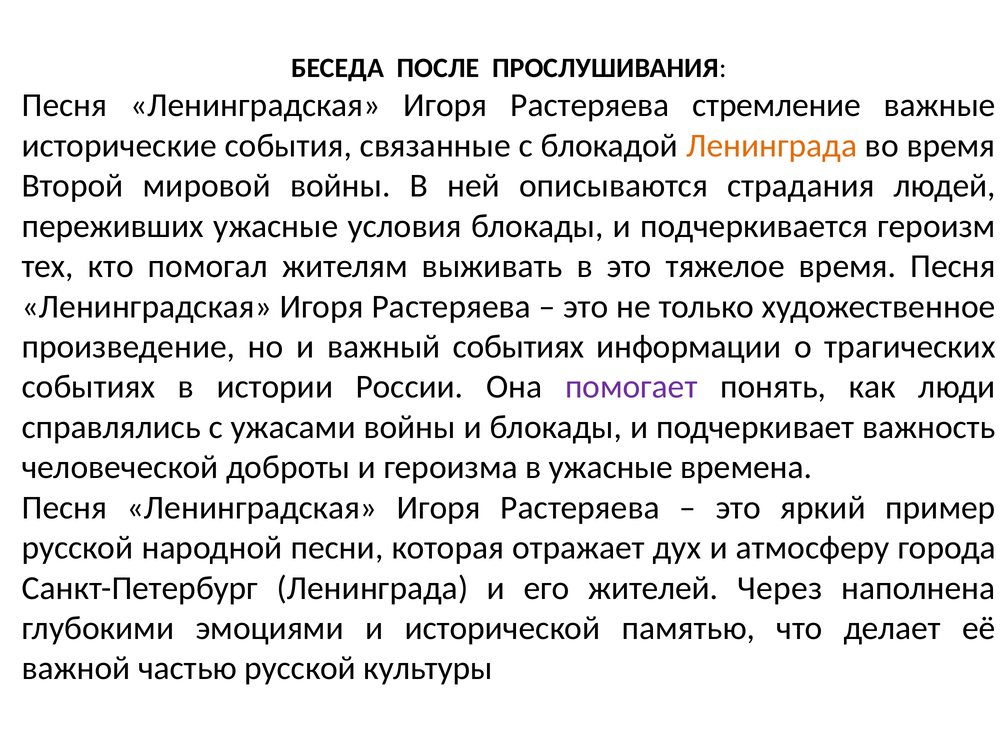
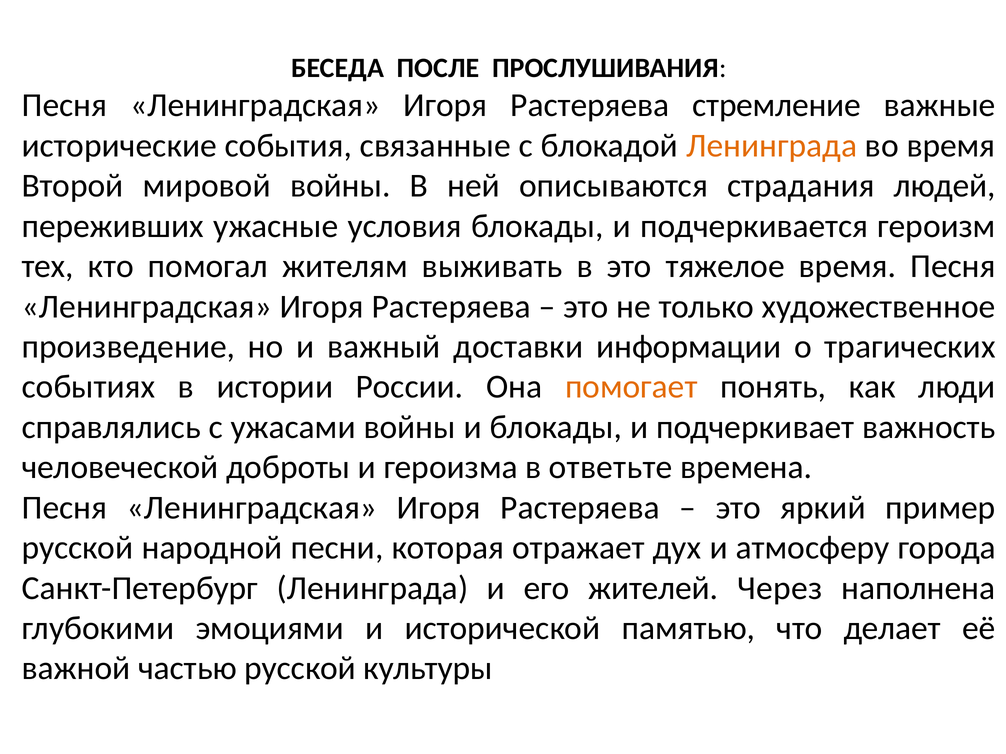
важный событиях: событиях -> доставки (518, 347)
помогает colour: purple -> orange (631, 387)
в ужасные: ужасные -> ответьте (611, 468)
